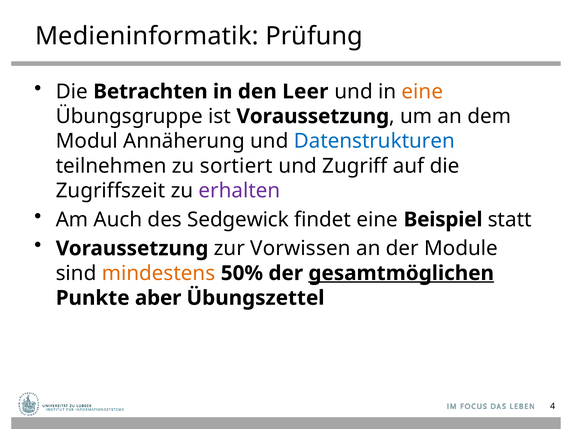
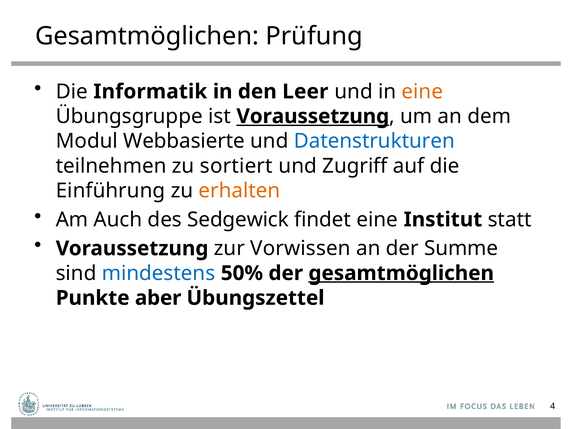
Medieninformatik: Medieninformatik -> Gesamtmöglichen (147, 36)
Betrachten: Betrachten -> Informatik (150, 92)
Voraussetzung underline: none -> present (313, 116)
Annäherung: Annäherung -> Webbasierte (184, 141)
Zugriffszeit: Zugriffszeit -> Einführung (111, 191)
erhalten colour: purple -> orange (239, 191)
Beispiel: Beispiel -> Institut (443, 220)
Module: Module -> Summe (461, 248)
mindestens colour: orange -> blue (159, 273)
